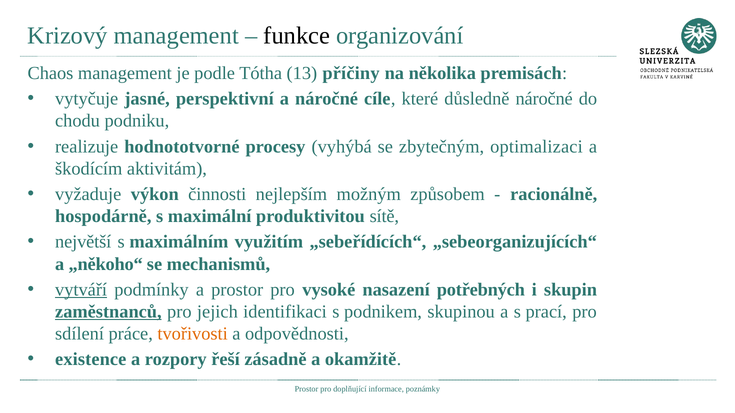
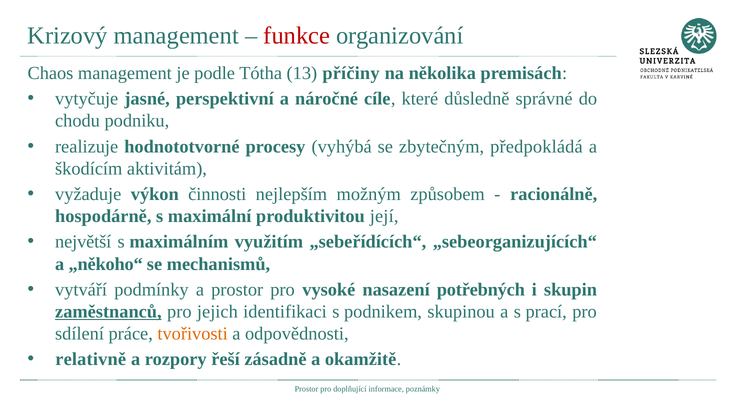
funkce colour: black -> red (297, 36)
důsledně náročné: náročné -> správné (544, 99)
optimalizaci: optimalizaci -> předpokládá (536, 147)
sítě: sítě -> její (384, 216)
vytváří underline: present -> none (81, 290)
existence: existence -> relativně (91, 360)
